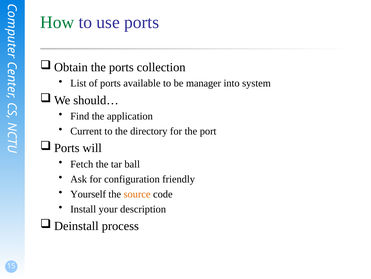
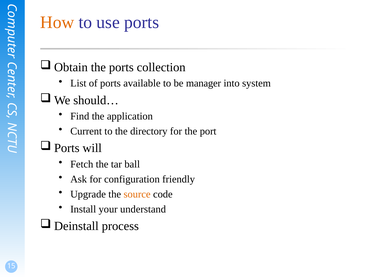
How colour: green -> orange (57, 22)
Yourself: Yourself -> Upgrade (88, 194)
description: description -> understand (143, 209)
